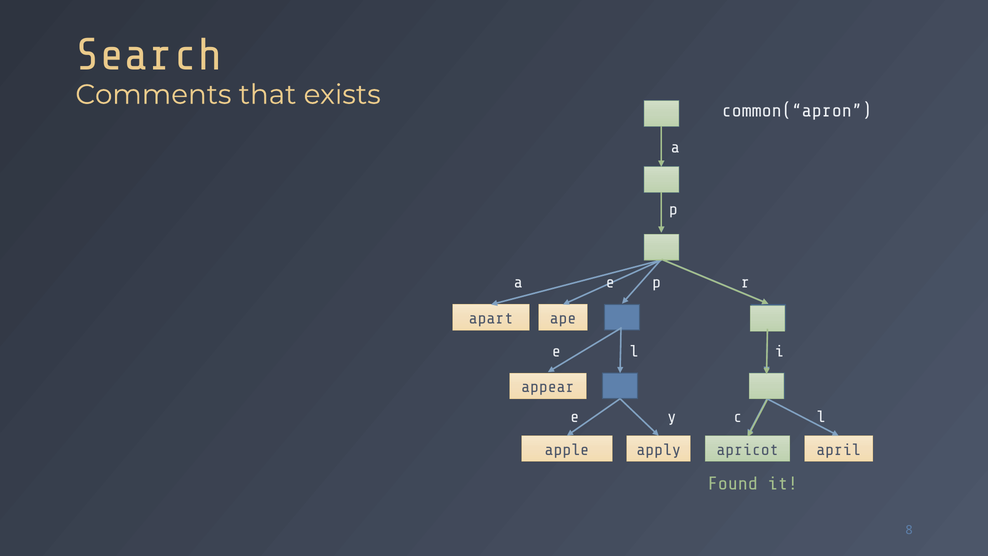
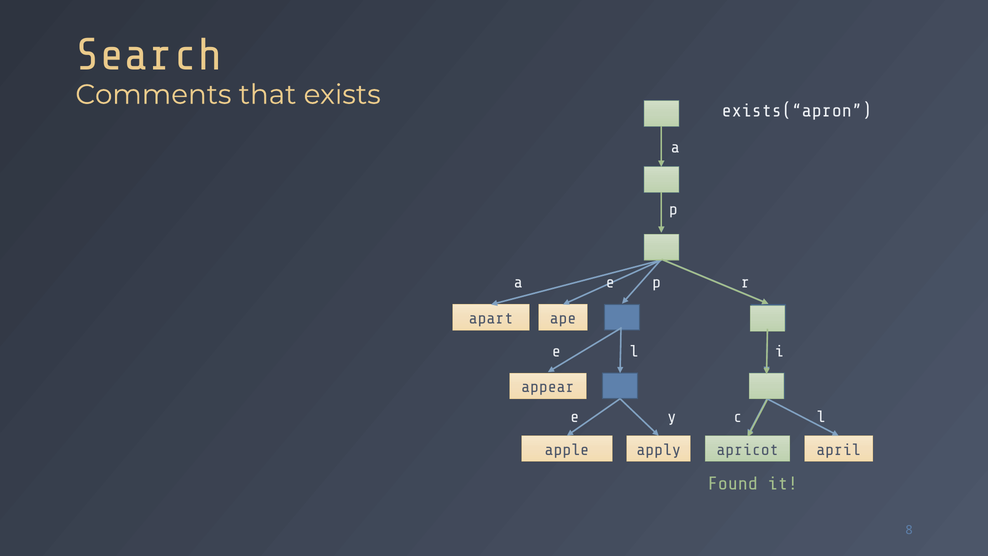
common(“apron: common(“apron -> exists(“apron (797, 110)
